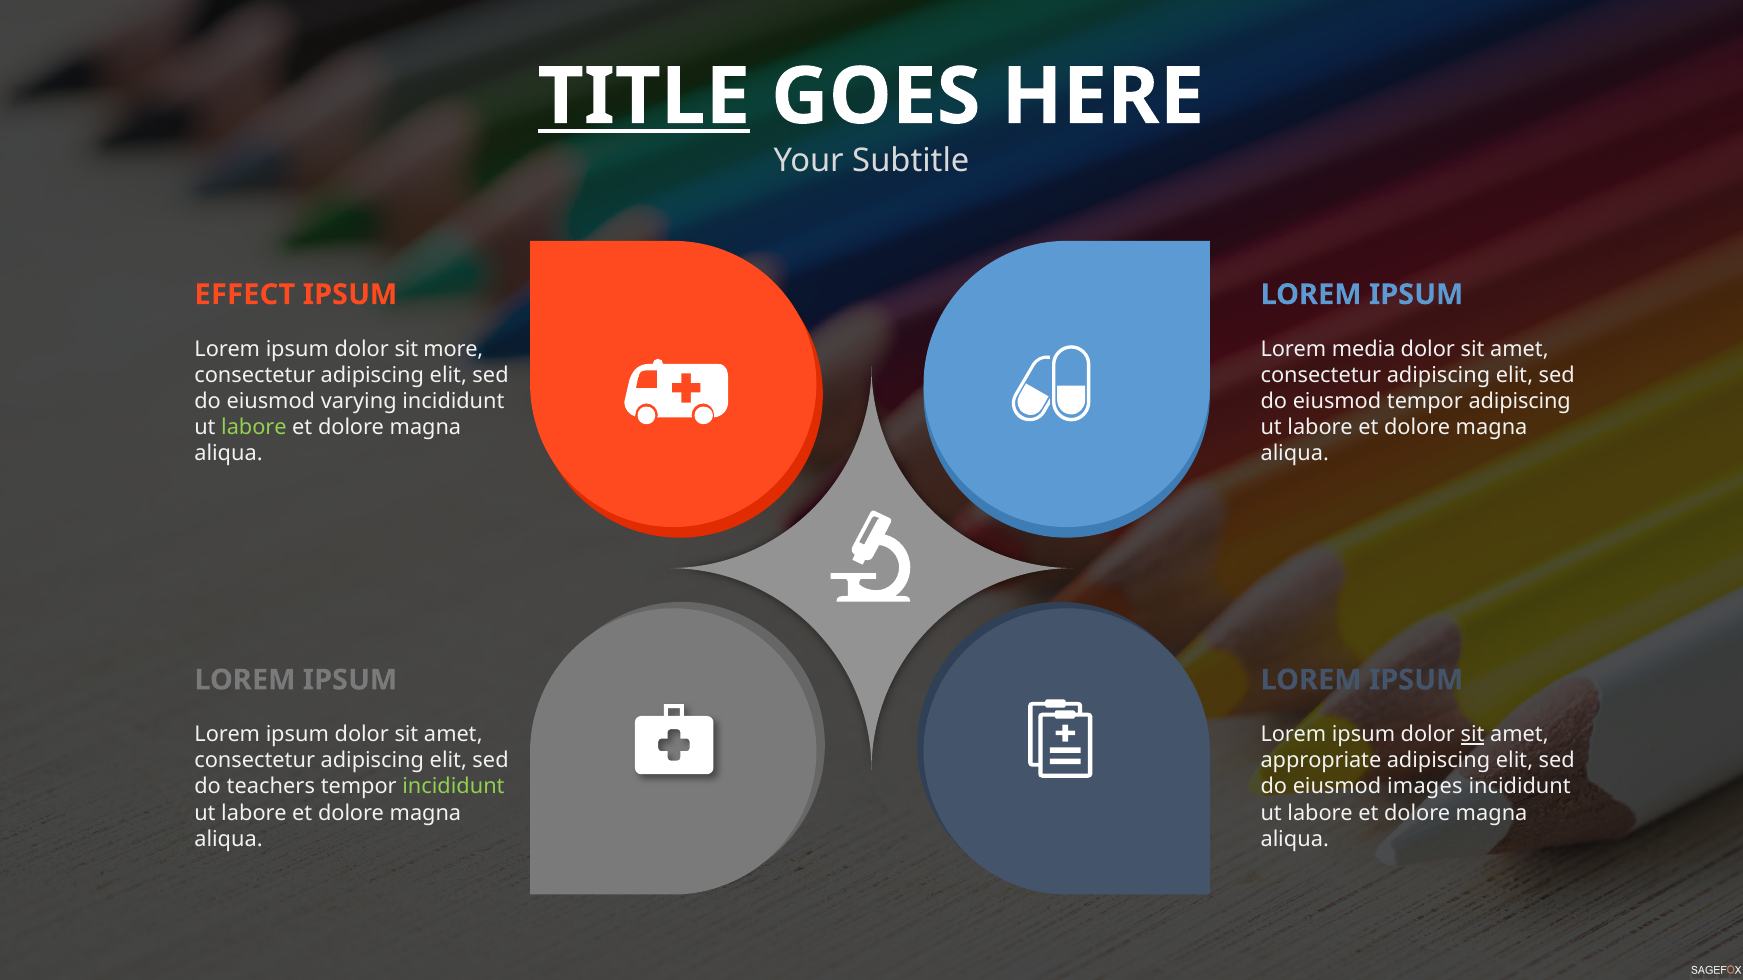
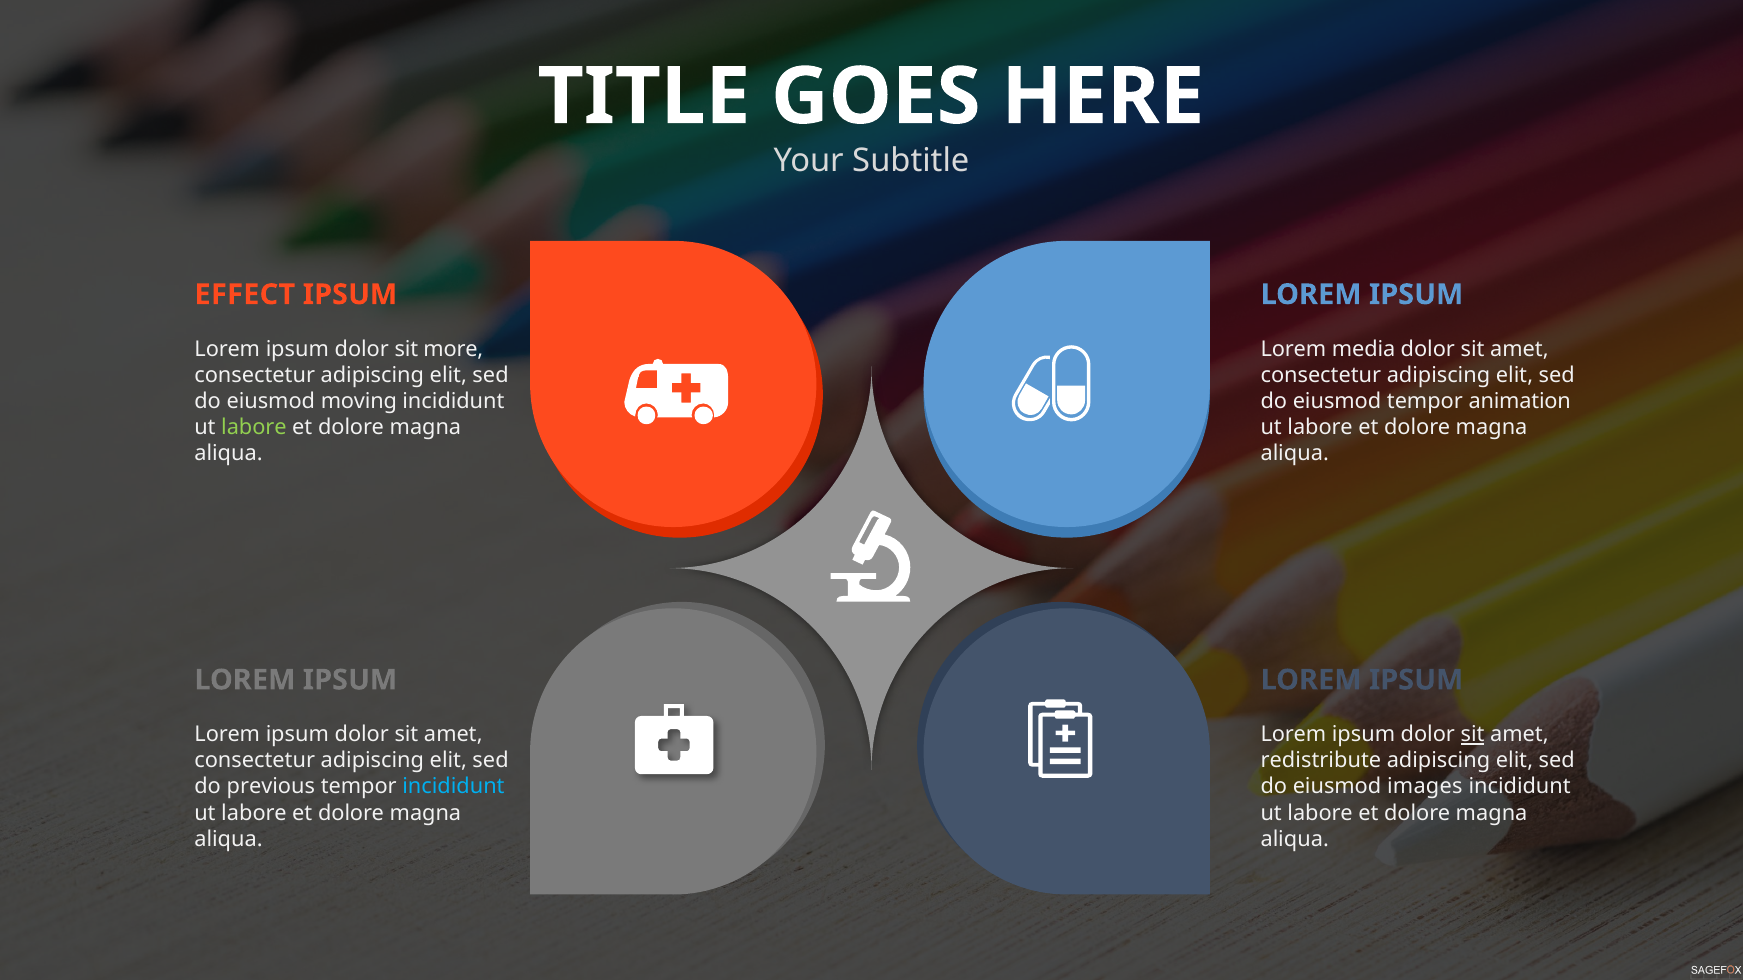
TITLE underline: present -> none (644, 97)
varying: varying -> moving (359, 402)
tempor adipiscing: adipiscing -> animation (1520, 402)
appropriate: appropriate -> redistribute (1321, 761)
teachers: teachers -> previous (271, 787)
incididunt colour: light green -> light blue (453, 787)
